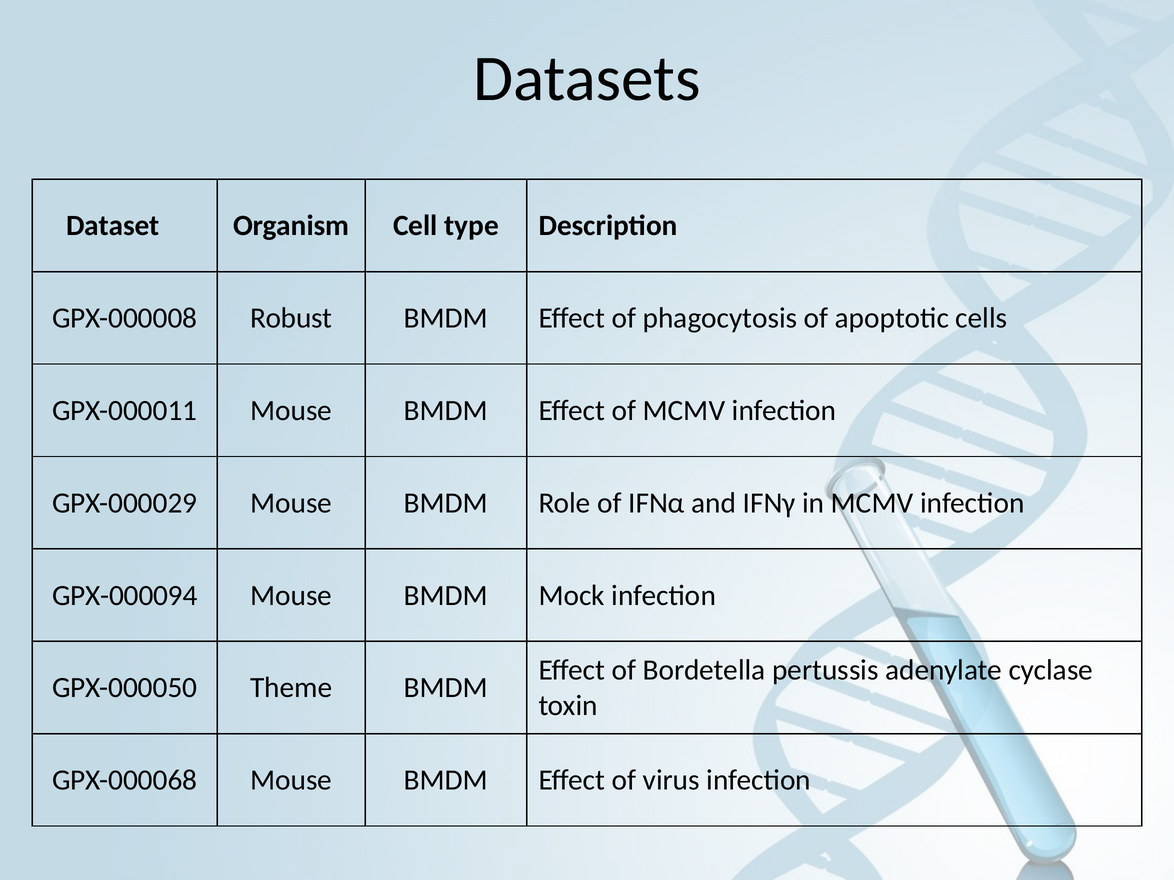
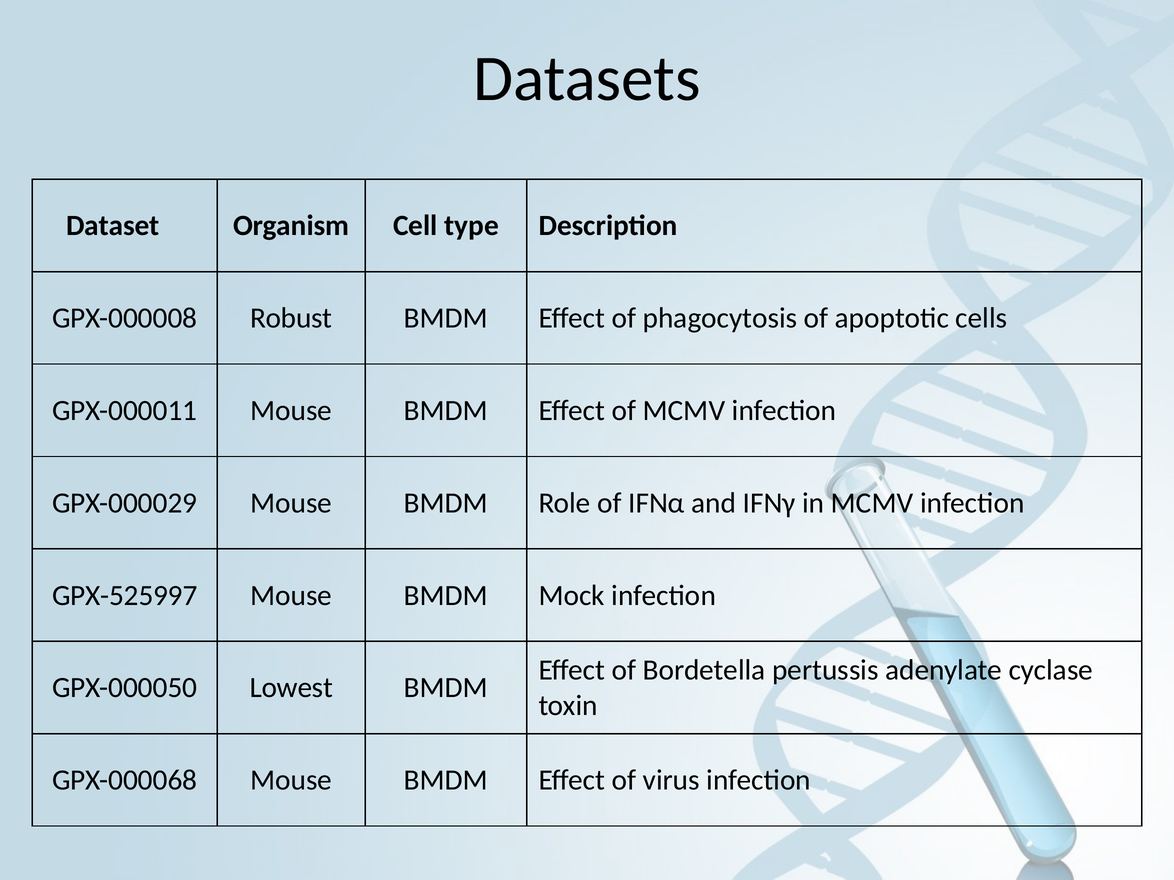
GPX-000094: GPX-000094 -> GPX-525997 (125, 596)
Theme: Theme -> Lowest (291, 688)
